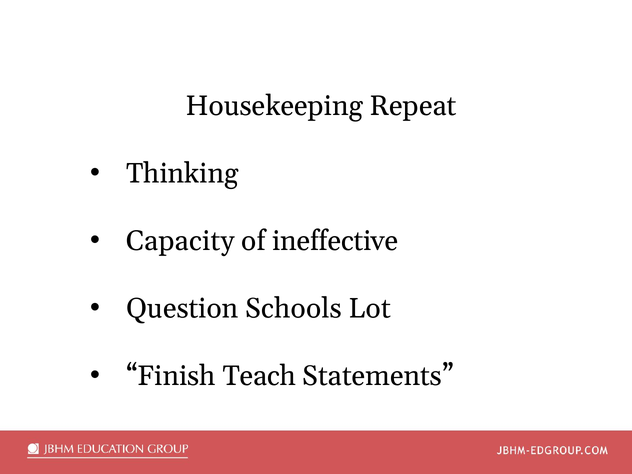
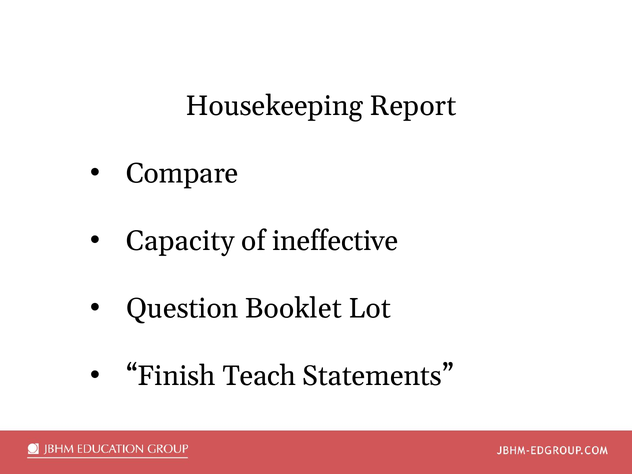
Repeat: Repeat -> Report (413, 106)
Thinking: Thinking -> Compare (182, 174)
Schools: Schools -> Booklet (294, 308)
